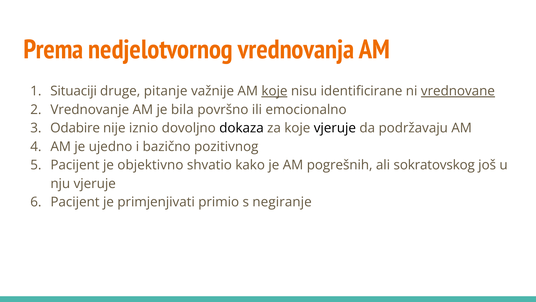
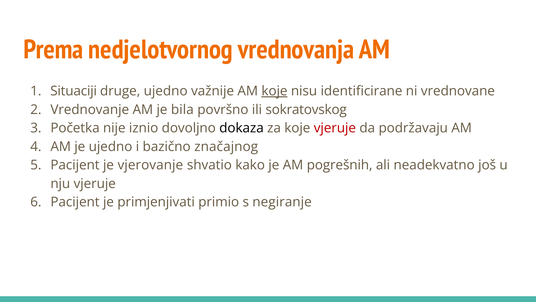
druge pitanje: pitanje -> ujedno (166, 91)
vrednovane underline: present -> none (458, 91)
emocionalno: emocionalno -> sokratovskog (306, 109)
Odabire: Odabire -> Početka (75, 128)
vjeruje colour: black -> red (335, 128)
pozitivnog: pozitivnog -> značajnog (226, 146)
objektivno: objektivno -> vjerovanje (150, 165)
sokratovskog: sokratovskog -> neadekvatno (434, 165)
